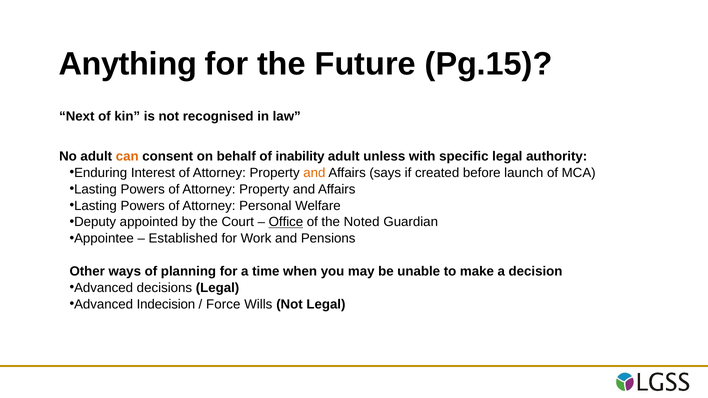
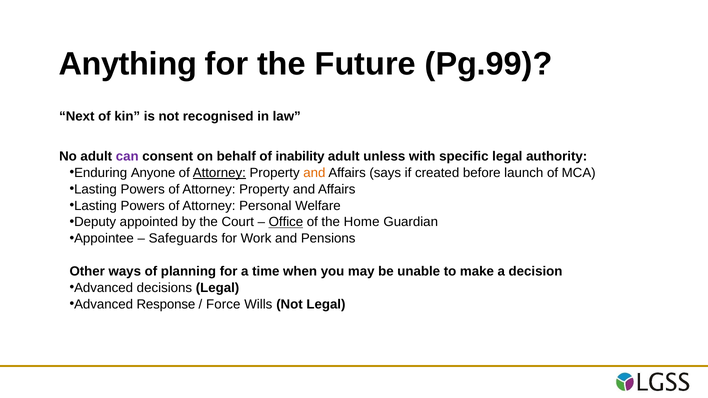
Pg.15: Pg.15 -> Pg.99 (489, 64)
can colour: orange -> purple (127, 157)
Interest: Interest -> Anyone (153, 173)
Attorney underline: none -> present (219, 173)
Noted: Noted -> Home (362, 222)
Established: Established -> Safeguards (183, 239)
Indecision: Indecision -> Response (166, 304)
